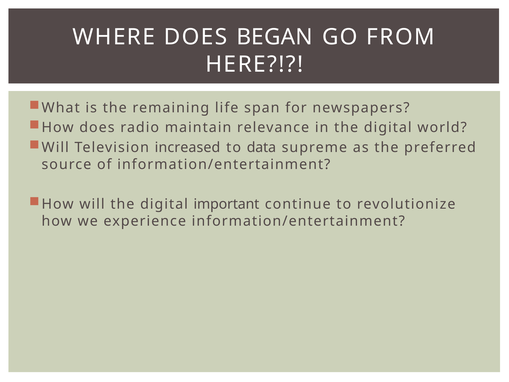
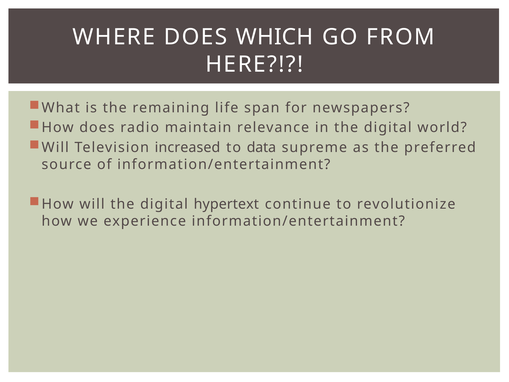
BEGAN: BEGAN -> WHICH (275, 37)
important: important -> hypertext (226, 204)
